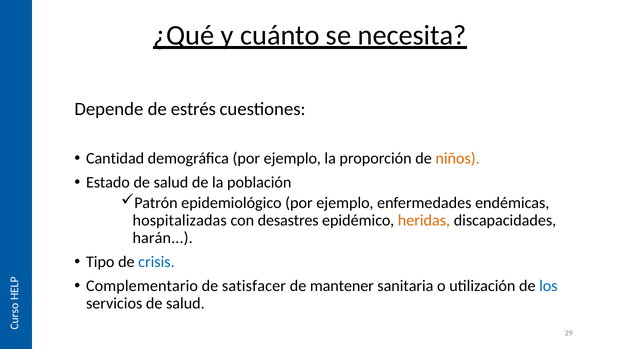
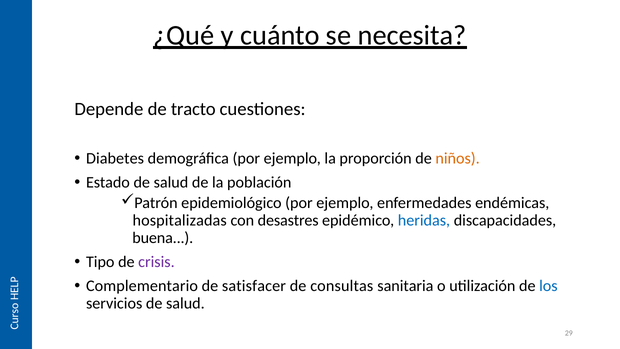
estrés: estrés -> tracto (193, 109)
Cantidad: Cantidad -> Diabetes (115, 158)
heridas colour: orange -> blue (424, 220)
harán: harán -> buena (163, 238)
crisis colour: blue -> purple (156, 262)
mantener: mantener -> consultas (342, 286)
